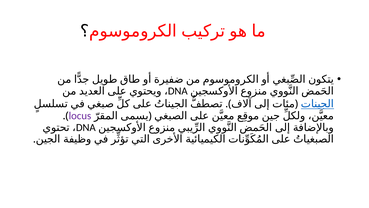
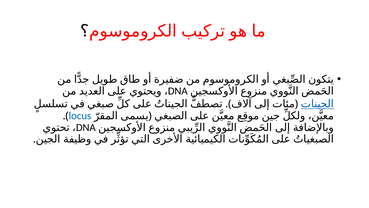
locus colour: purple -> blue (80, 116)
